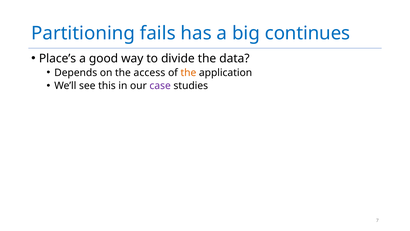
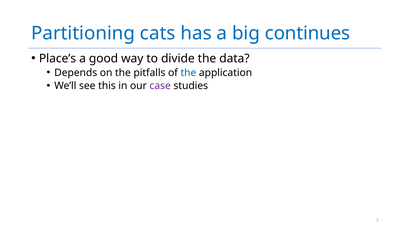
fails: fails -> cats (158, 33)
access: access -> pitfalls (149, 73)
the colour: orange -> blue (188, 73)
